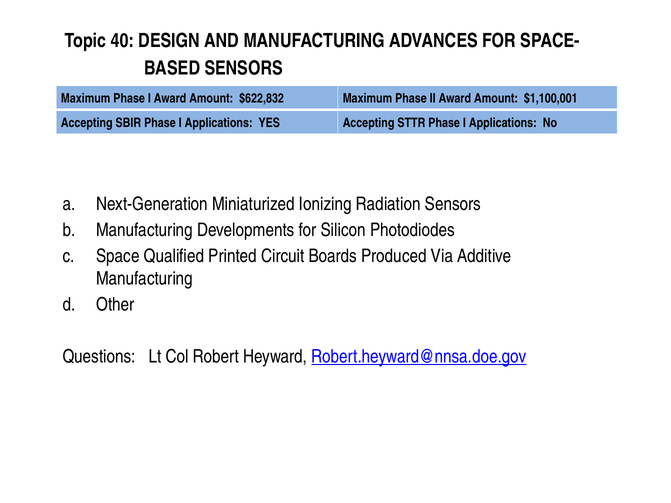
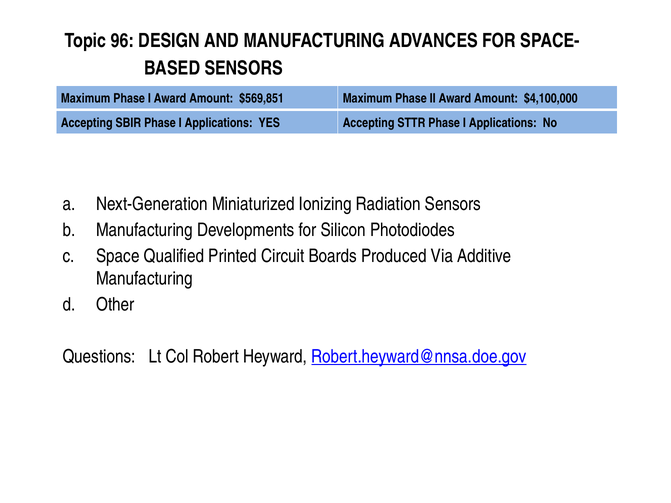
40: 40 -> 96 (122, 41)
$622,832: $622,832 -> $569,851 (262, 99)
$1,100,001: $1,100,001 -> $4,100,000 (551, 99)
